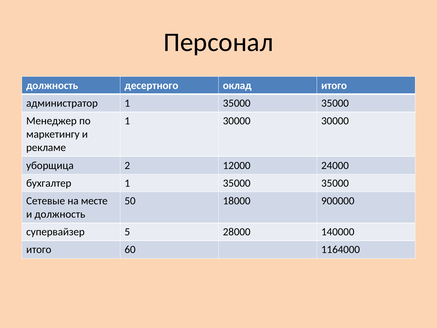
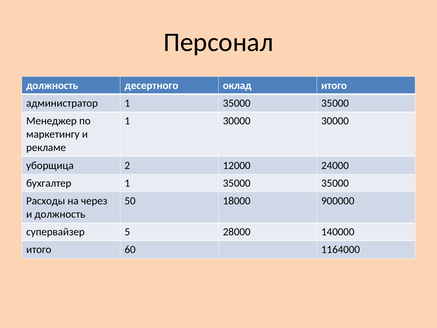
Сетевые: Сетевые -> Расходы (46, 201)
месте: месте -> через (94, 201)
